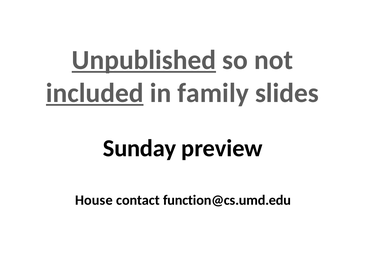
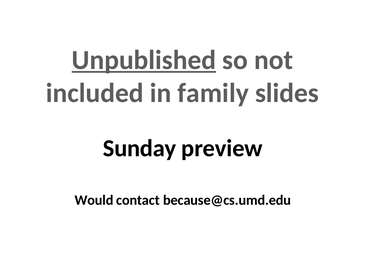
included underline: present -> none (95, 93)
House: House -> Would (94, 200)
function@cs.umd.edu: function@cs.umd.edu -> because@cs.umd.edu (227, 200)
